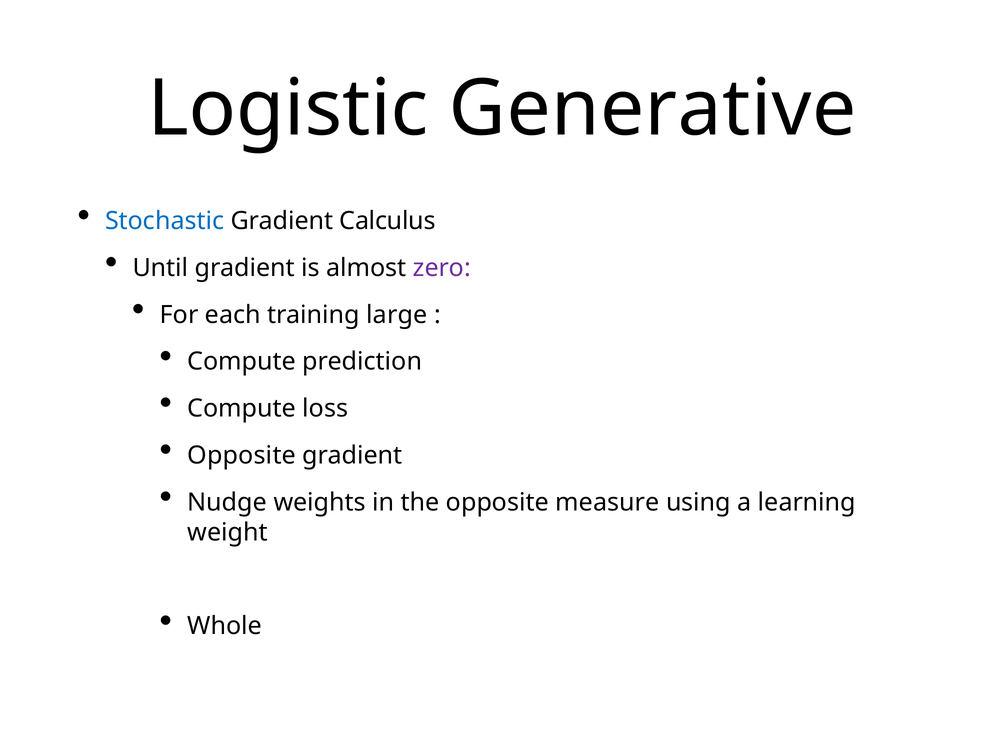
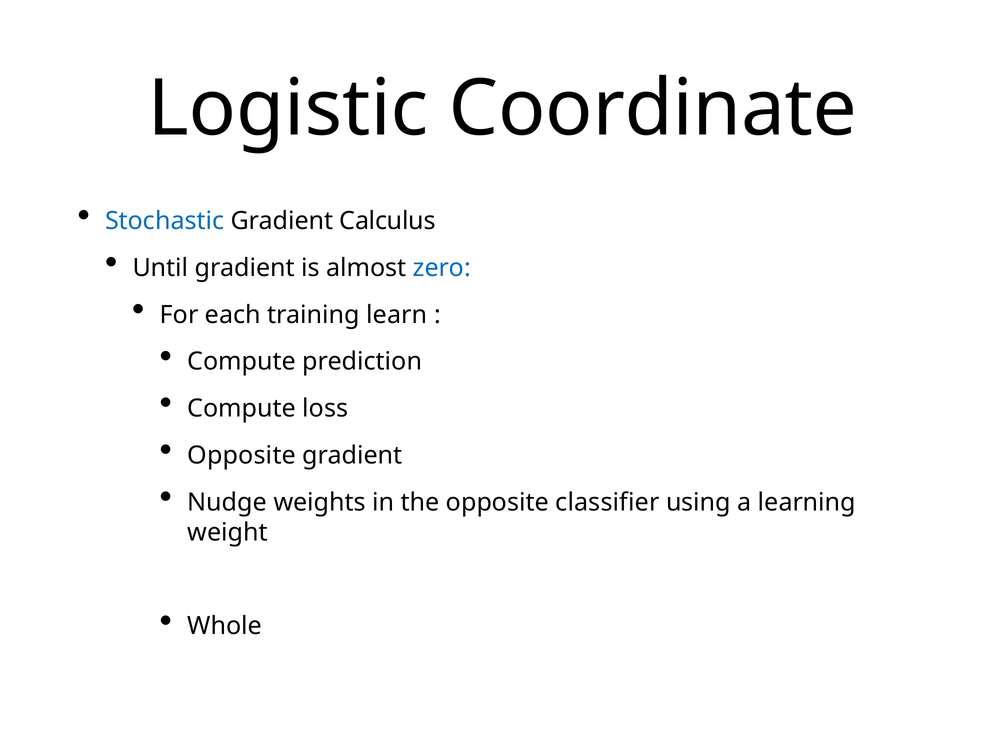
Generative: Generative -> Coordinate (653, 109)
zero colour: purple -> blue (442, 268)
large: large -> learn (397, 315)
measure: measure -> classifier (607, 502)
